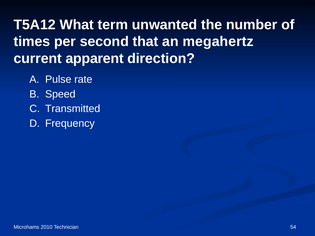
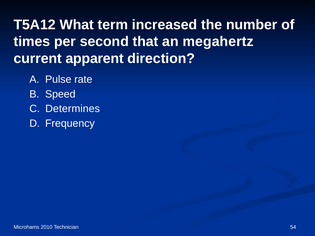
unwanted: unwanted -> increased (165, 25)
Transmitted: Transmitted -> Determines (73, 109)
